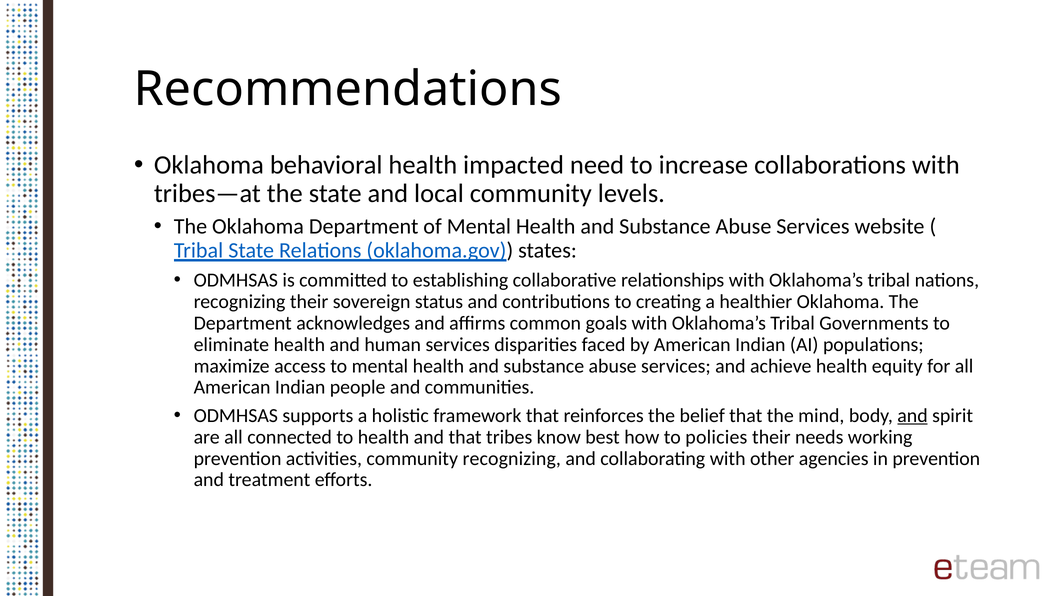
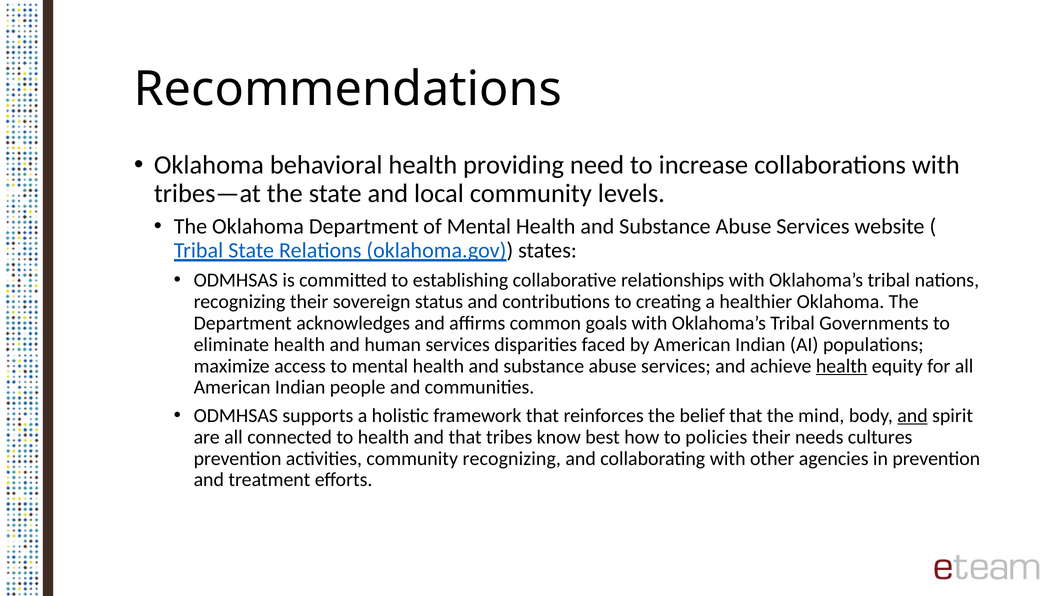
impacted: impacted -> providing (514, 165)
health underline: none -> present (842, 366)
working: working -> cultures (880, 437)
